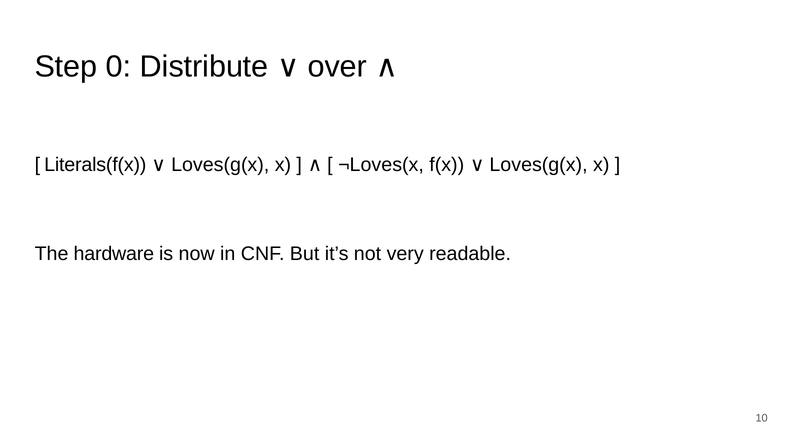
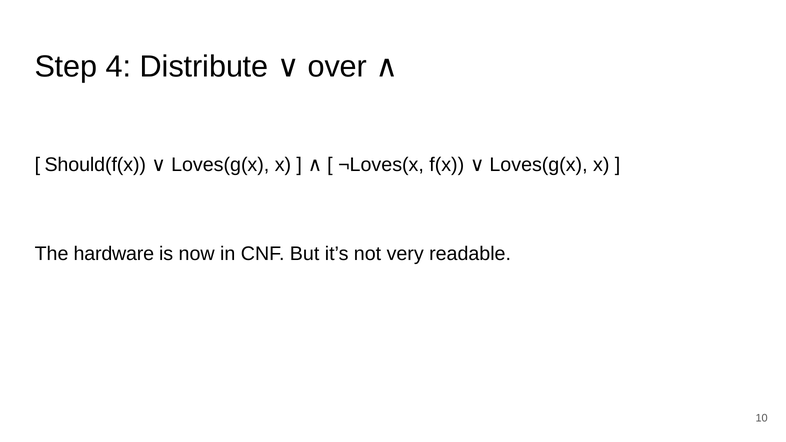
0: 0 -> 4 (119, 67)
Literals(f(x: Literals(f(x -> Should(f(x (95, 165)
